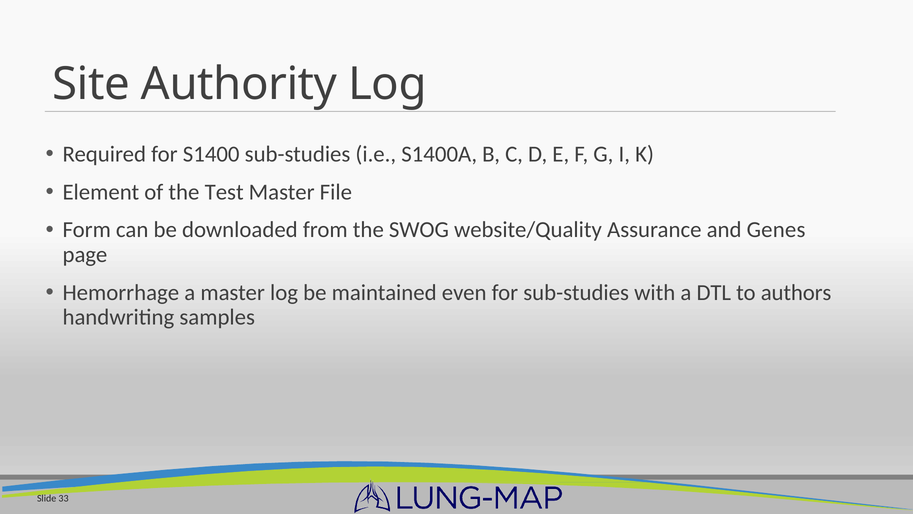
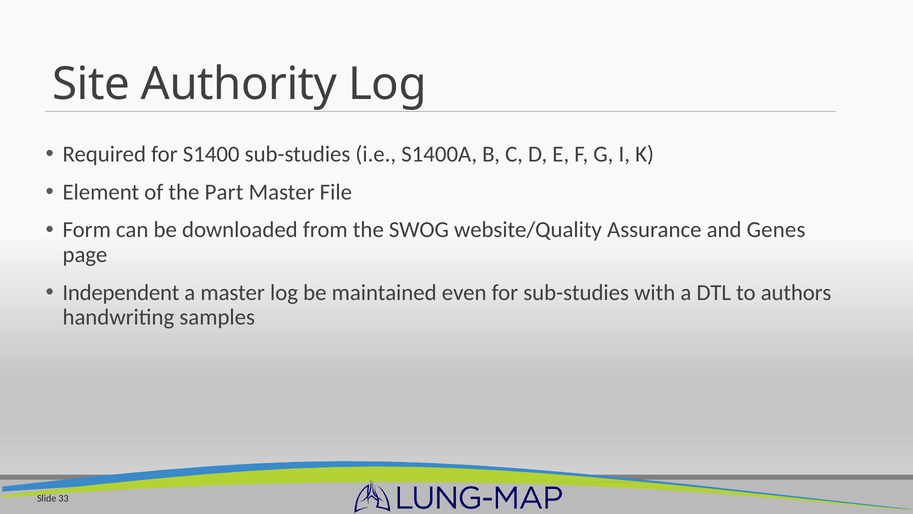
Test: Test -> Part (224, 192)
Hemorrhage: Hemorrhage -> Independent (121, 292)
